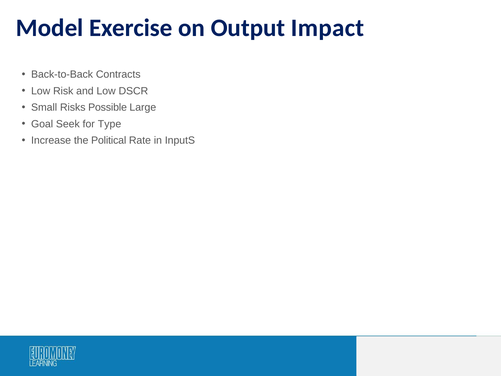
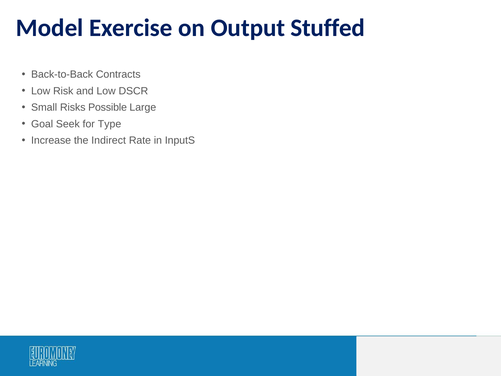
Impact: Impact -> Stuffed (328, 28)
Political: Political -> Indirect (109, 140)
